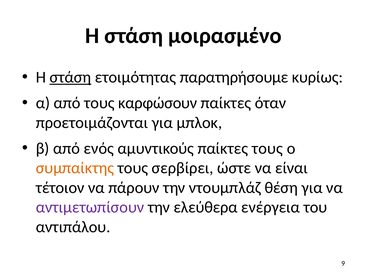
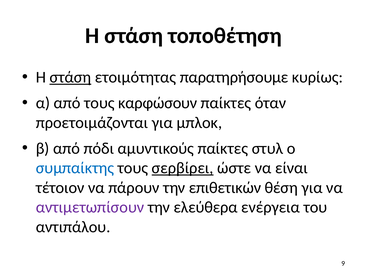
μοιρασμένο: μοιρασμένο -> τοποθέτηση (225, 36)
ενός: ενός -> πόδι (99, 148)
παίκτες τους: τους -> στυλ (267, 148)
συμπαίκτης colour: orange -> blue (75, 168)
σερβίρει underline: none -> present (183, 168)
ντουμπλάζ: ντουμπλάζ -> επιθετικών (225, 187)
